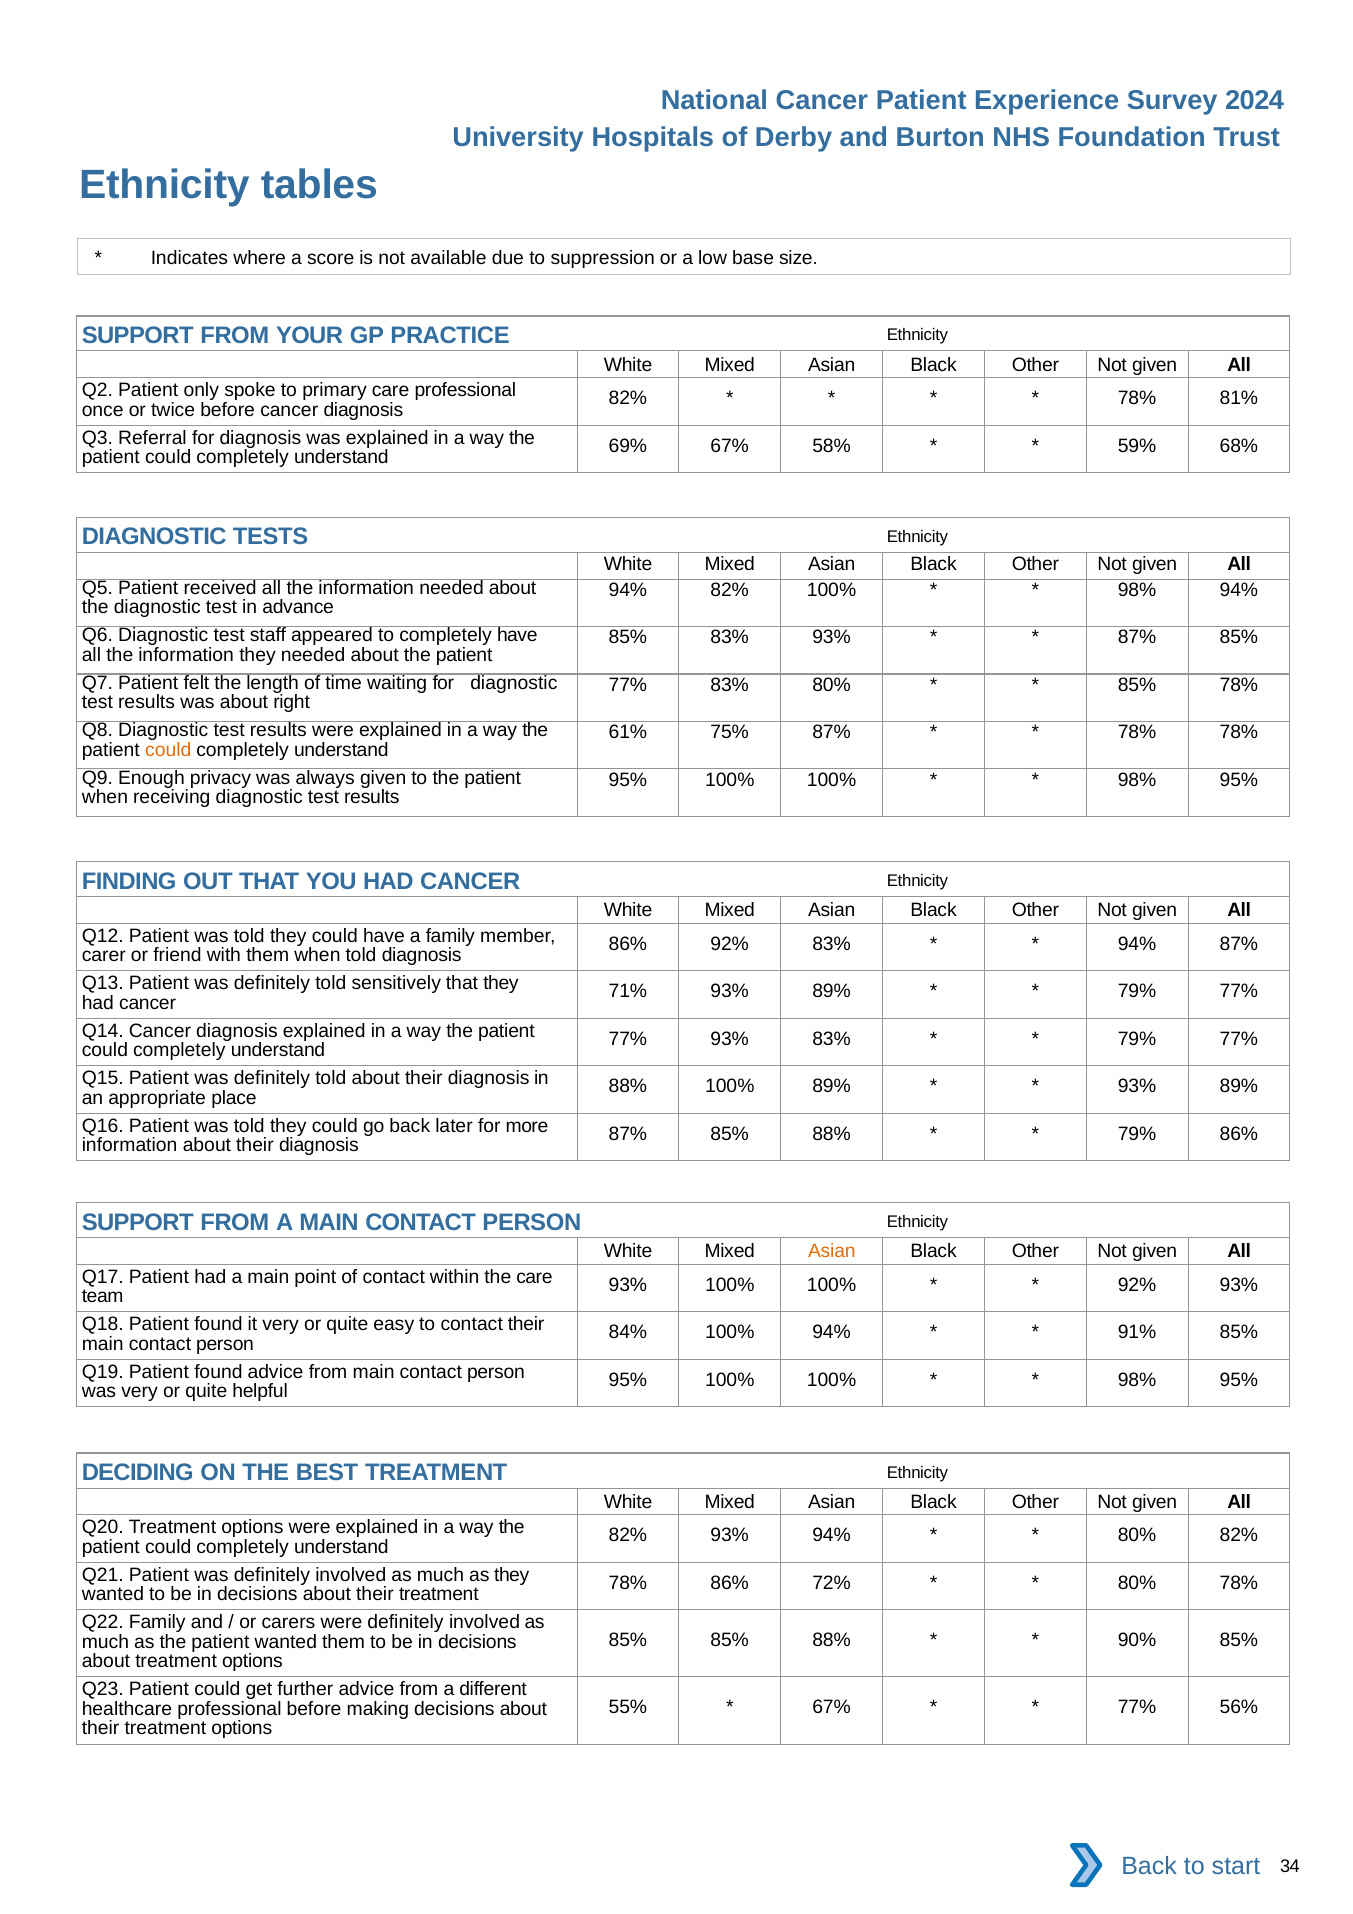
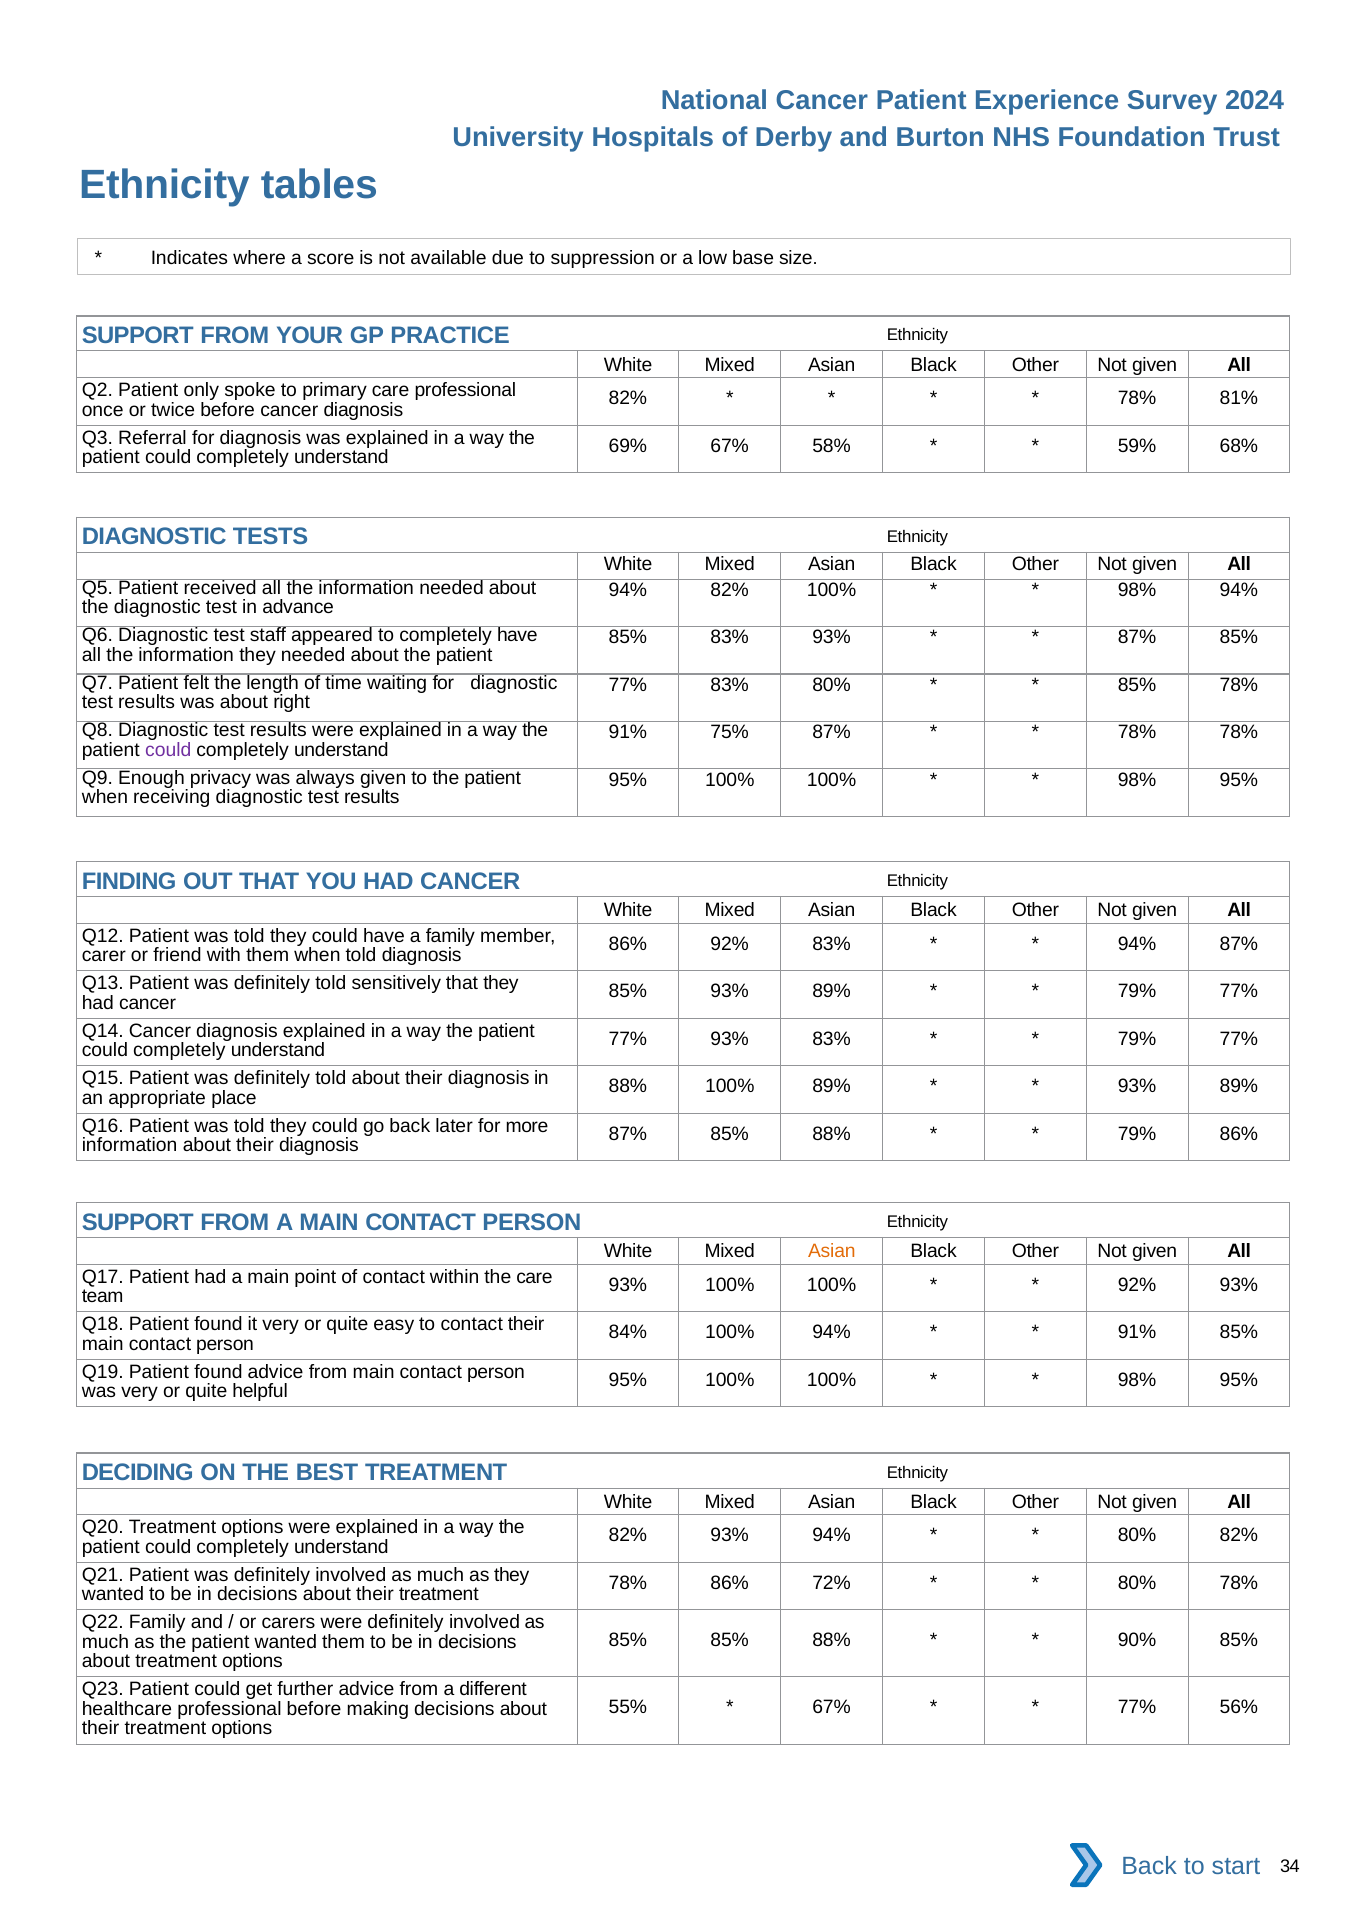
61%: 61% -> 91% (628, 733)
could colour: orange -> purple (168, 750)
71%: 71% -> 85% (628, 992)
